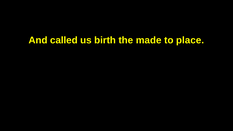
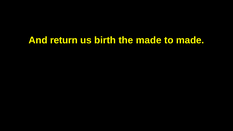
called: called -> return (64, 40)
to place: place -> made (190, 40)
